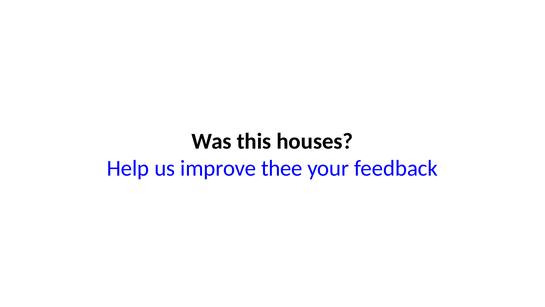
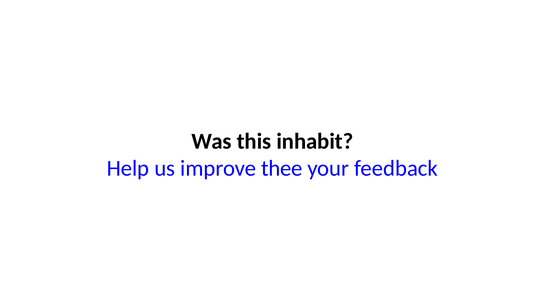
houses: houses -> inhabit (315, 141)
